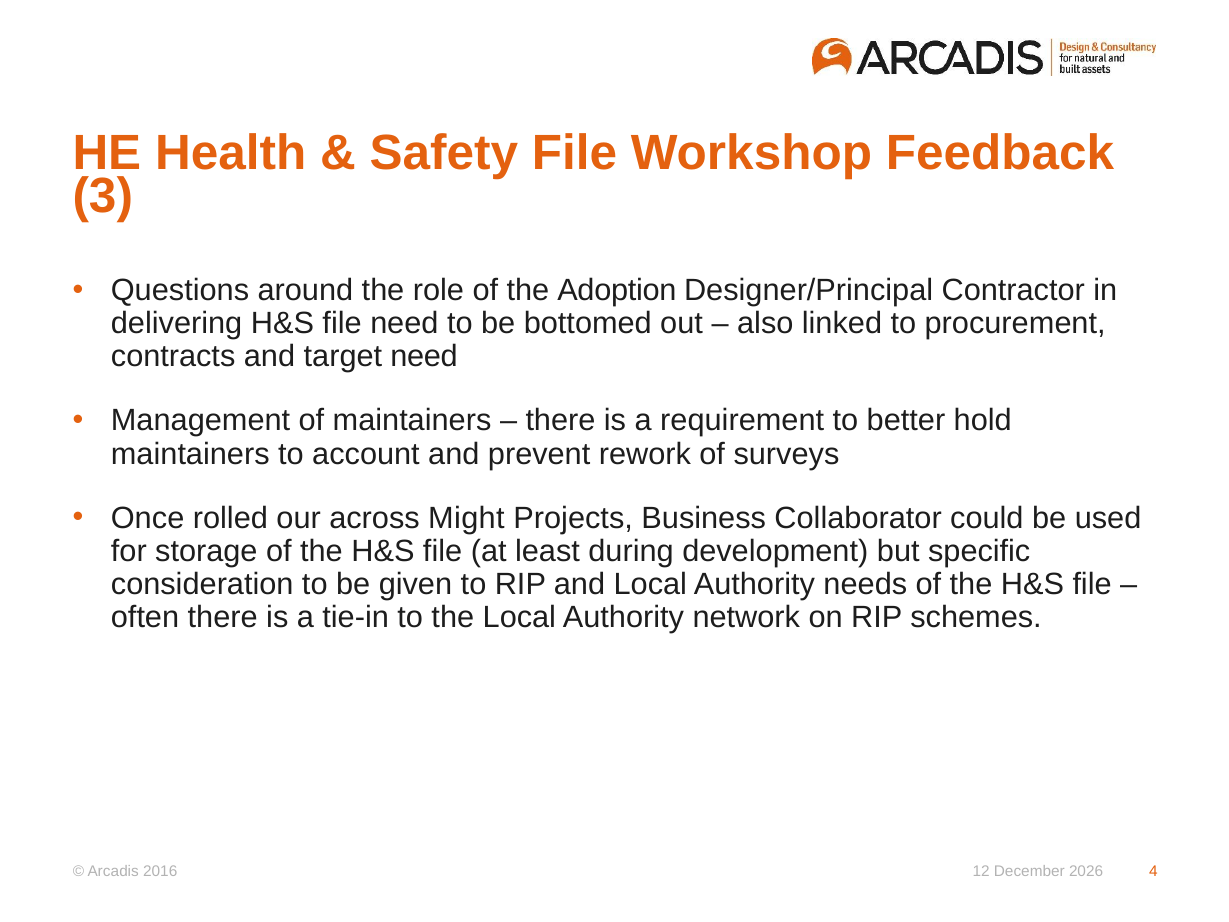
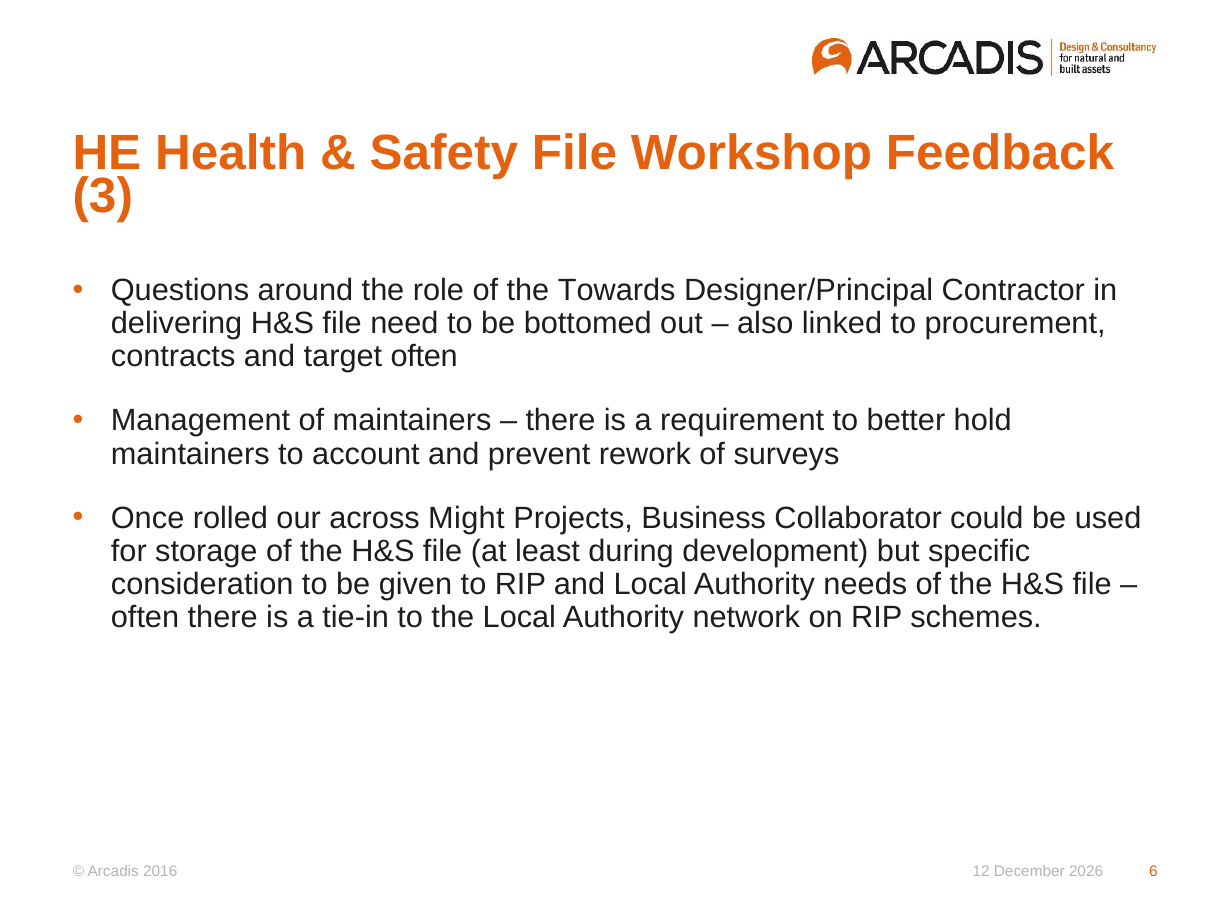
Adoption: Adoption -> Towards (617, 290)
target need: need -> often (424, 357)
4: 4 -> 6 (1153, 872)
